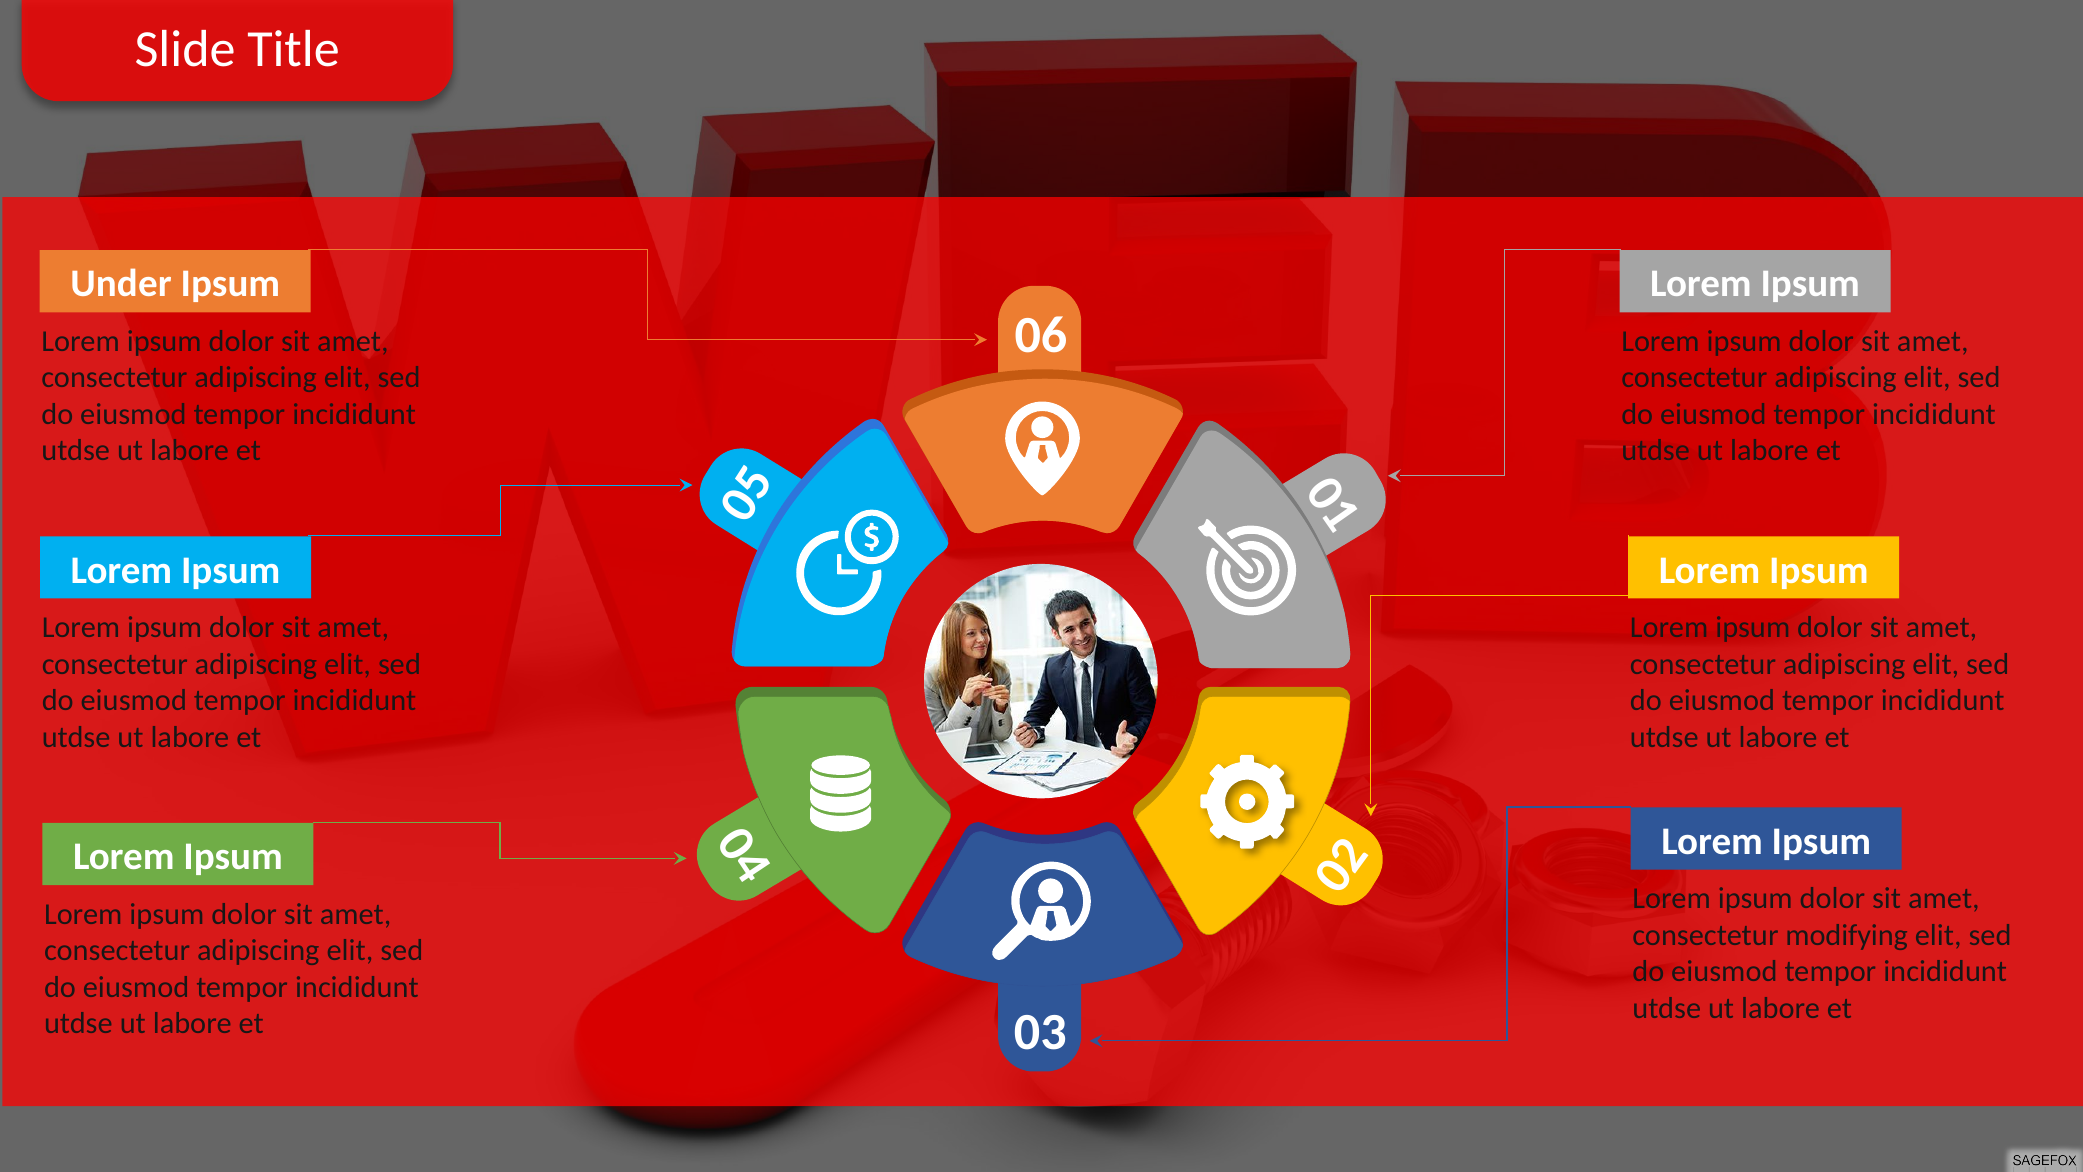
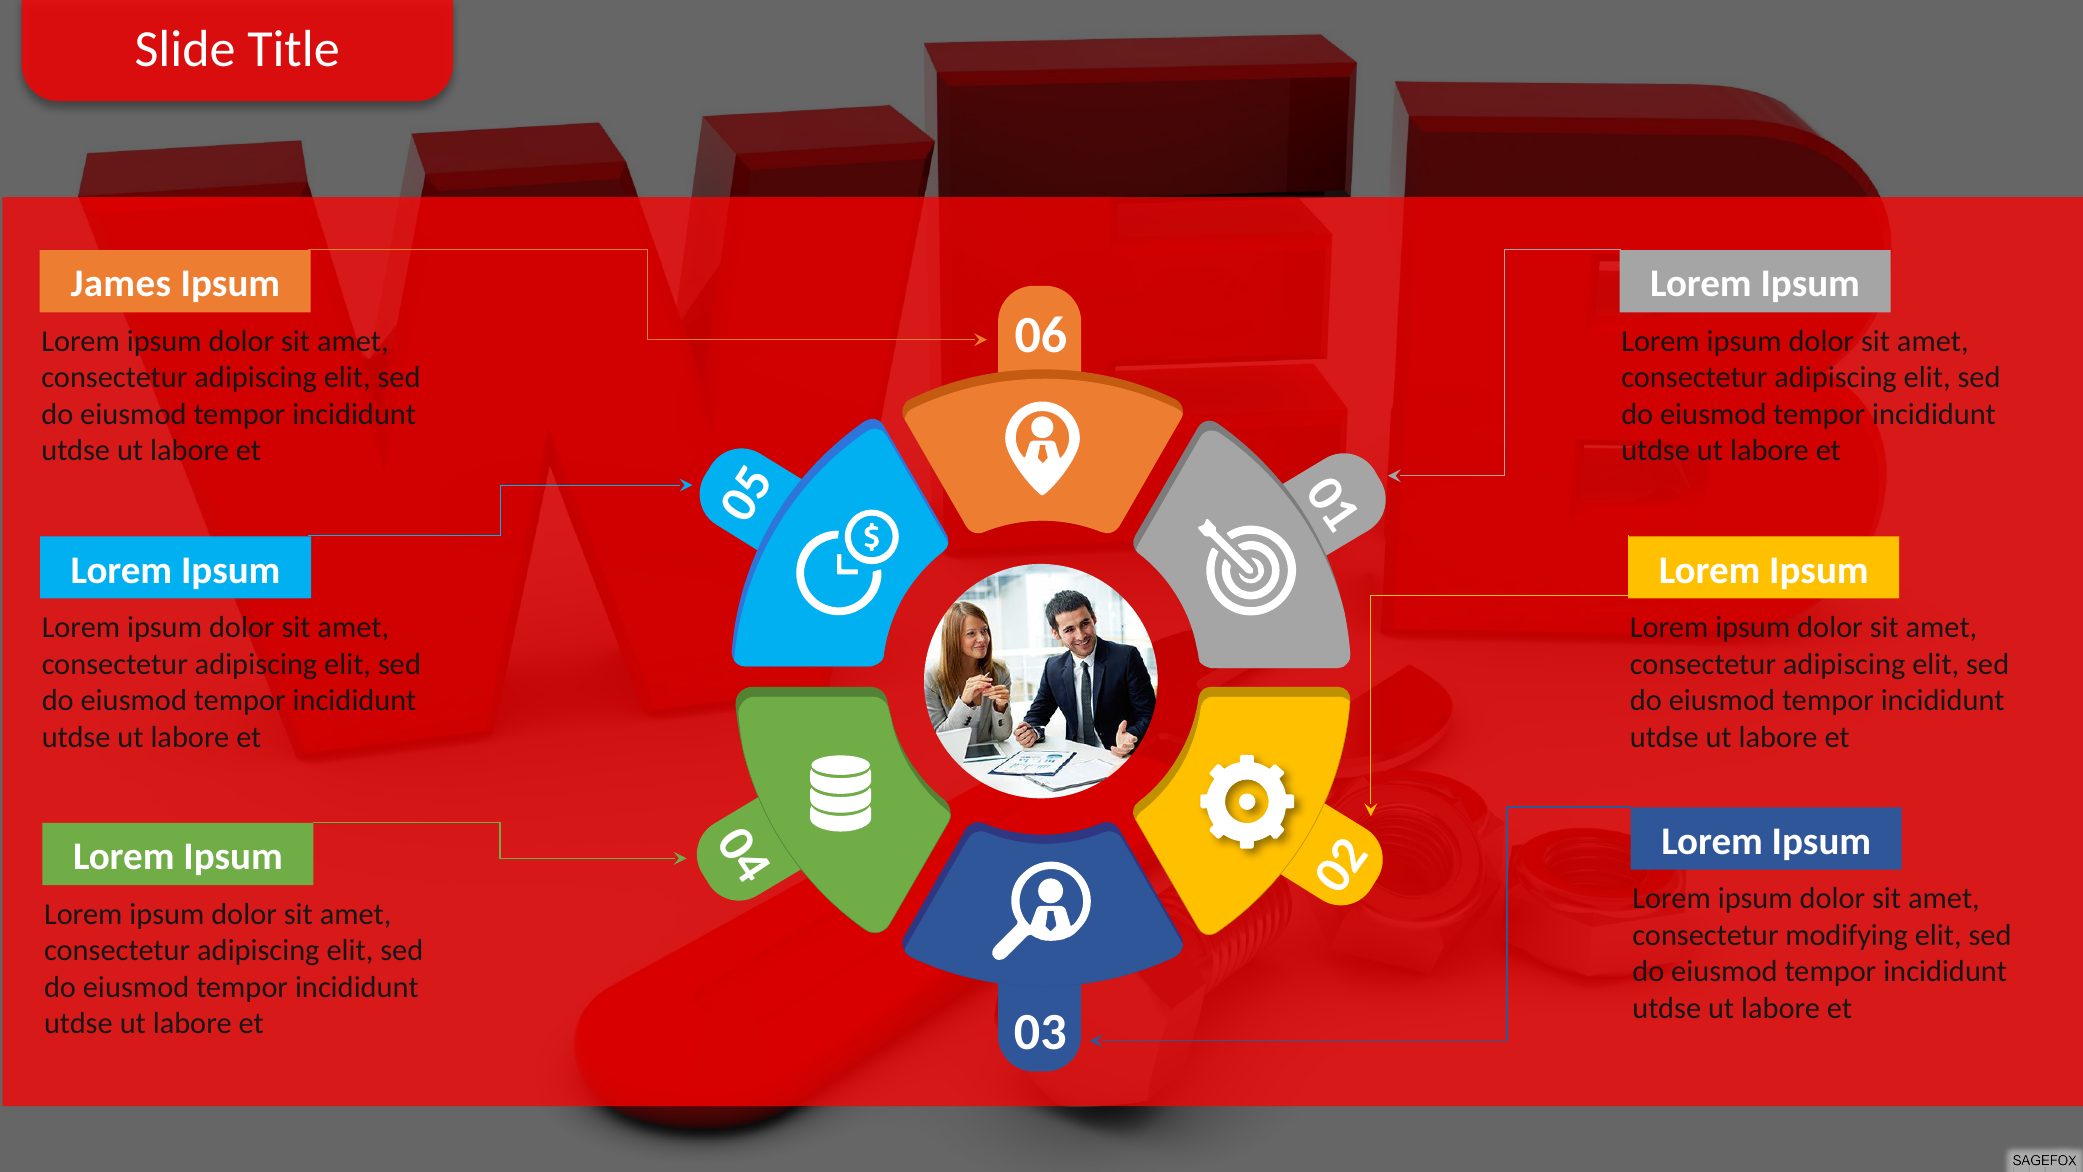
Under: Under -> James (121, 284)
